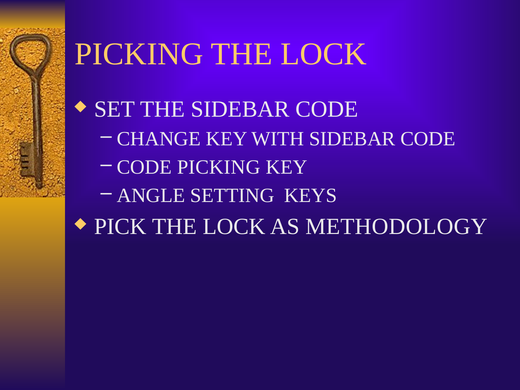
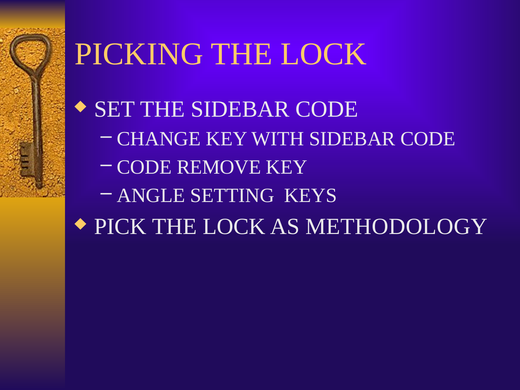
CODE PICKING: PICKING -> REMOVE (219, 167)
